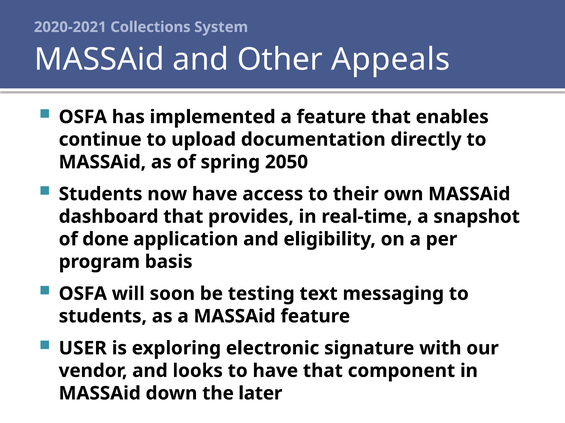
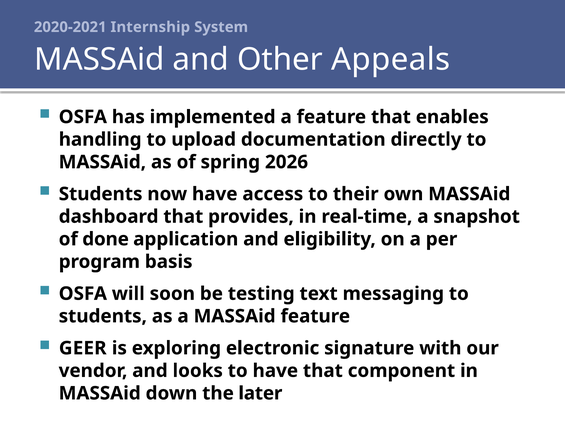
Collections: Collections -> Internship (150, 27)
continue: continue -> handling (100, 140)
2050: 2050 -> 2026 (287, 162)
USER: USER -> GEER (83, 349)
